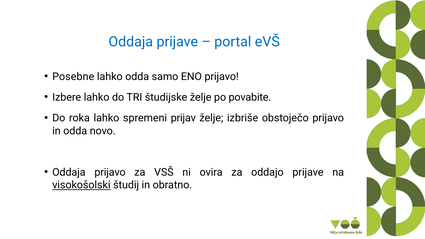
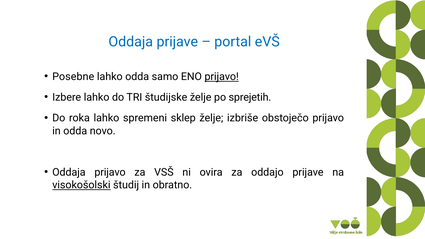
prijavo underline: none -> present (222, 77)
povabite: povabite -> sprejetih (250, 97)
prijav: prijav -> sklep (183, 118)
